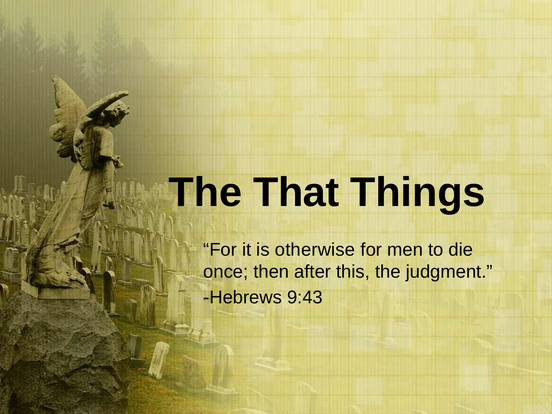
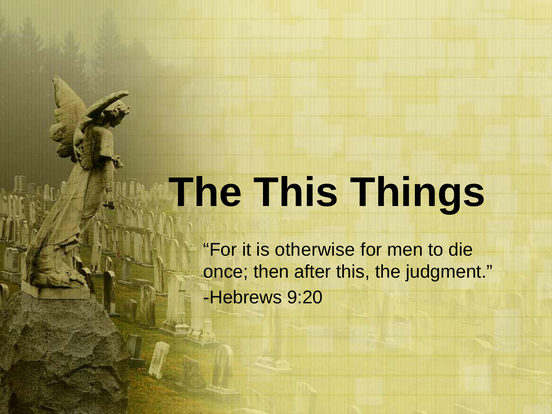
The That: That -> This (296, 193)
9:43: 9:43 -> 9:20 (305, 298)
